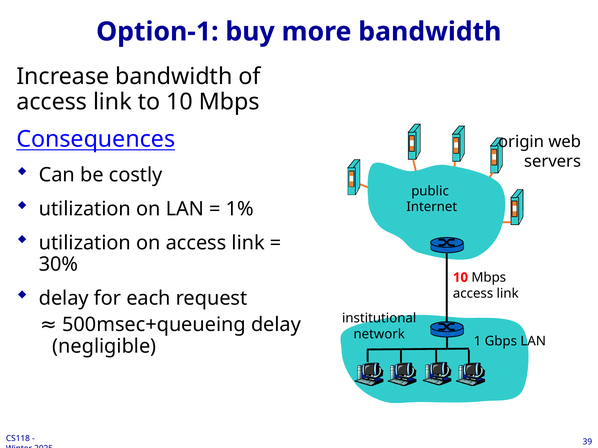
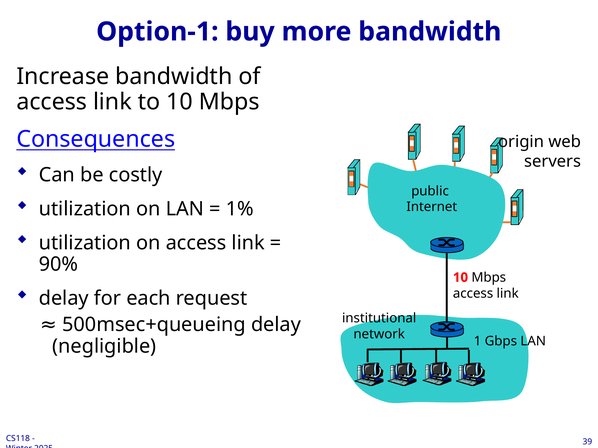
30%: 30% -> 90% (59, 265)
